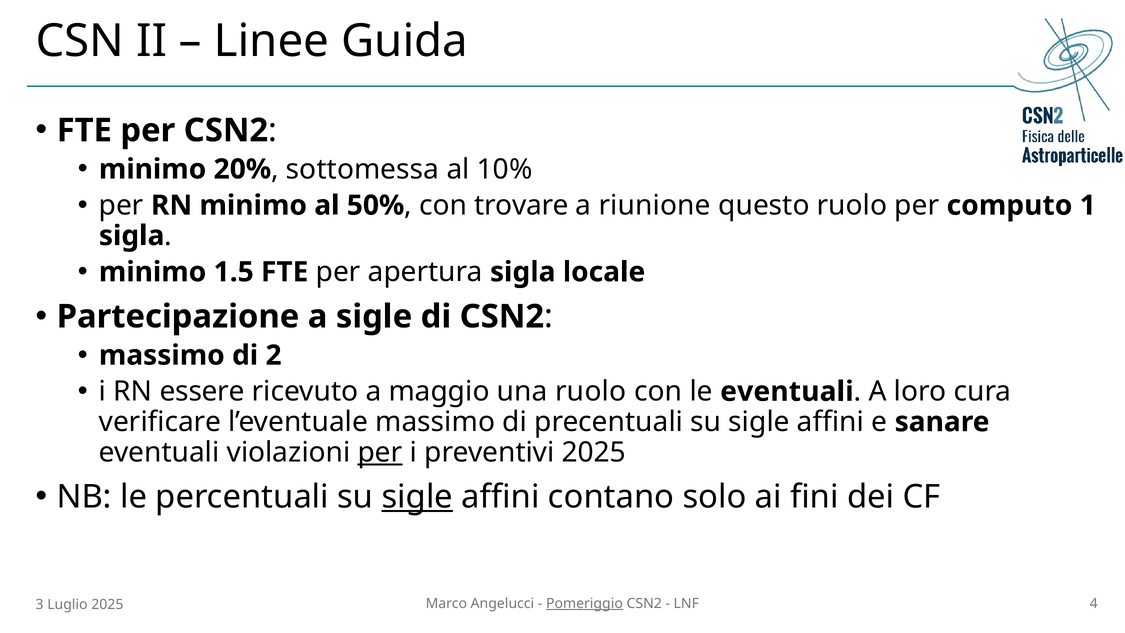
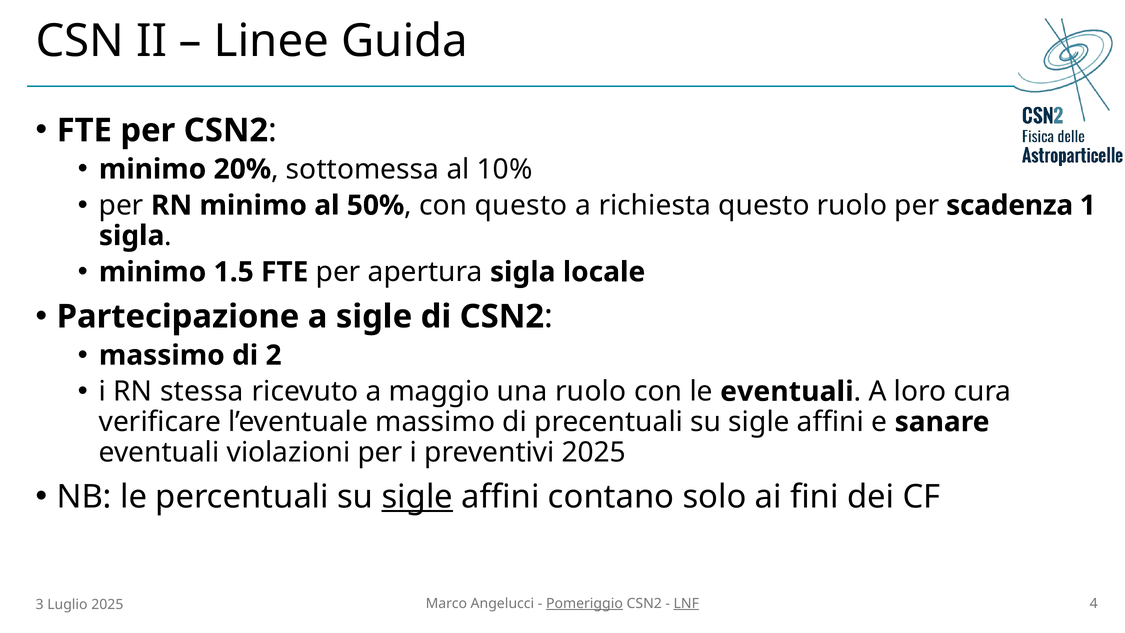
con trovare: trovare -> questo (521, 205)
riunione: riunione -> richiesta (655, 205)
computo: computo -> scadenza (1010, 205)
essere: essere -> stessa (202, 391)
per underline: present -> none (380, 452)
LNF underline: none -> present (686, 603)
